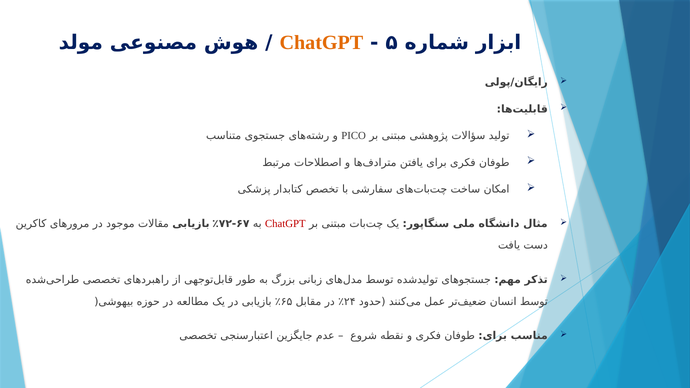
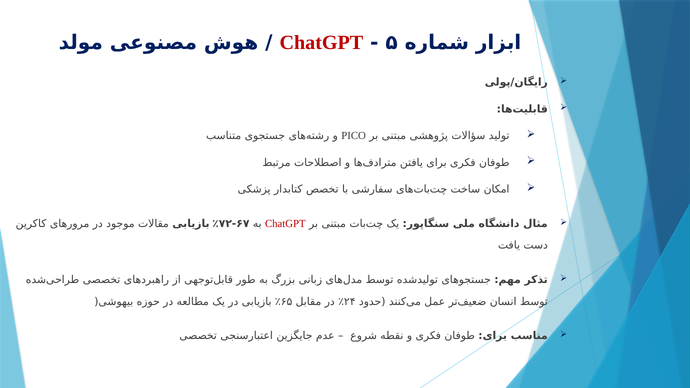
ChatGPT colour: orange -> red (321, 43)
